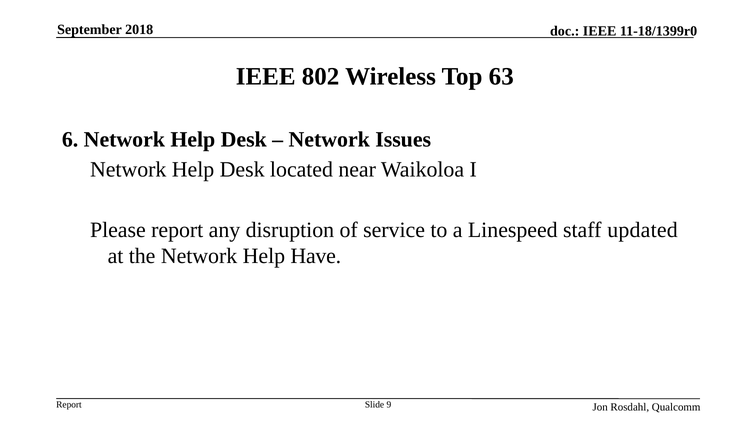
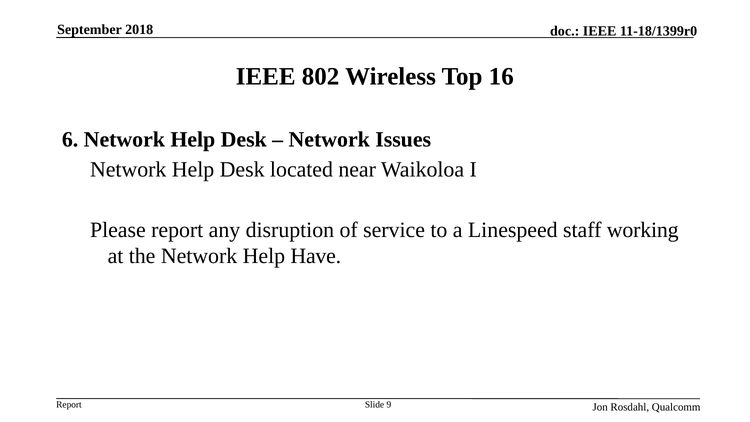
63: 63 -> 16 (501, 77)
updated: updated -> working (643, 230)
